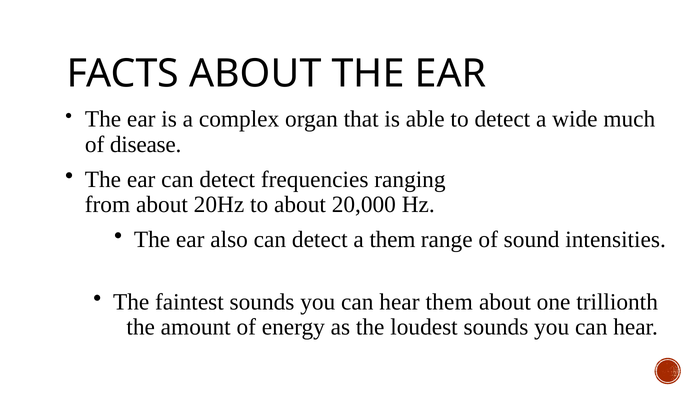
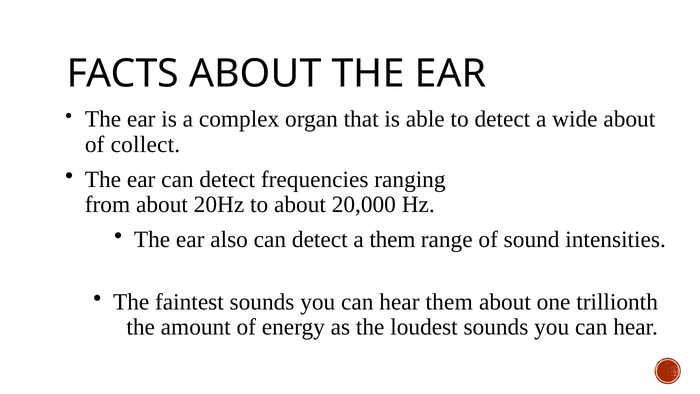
wide much: much -> about (629, 119)
disease: disease -> collect (145, 144)
